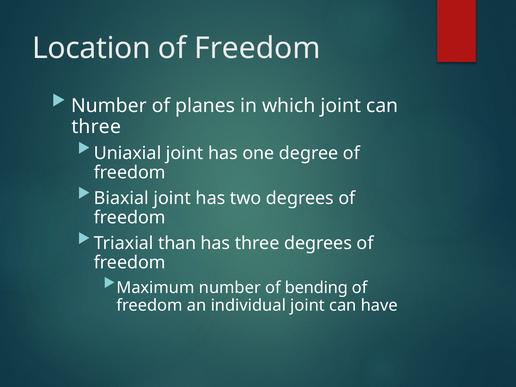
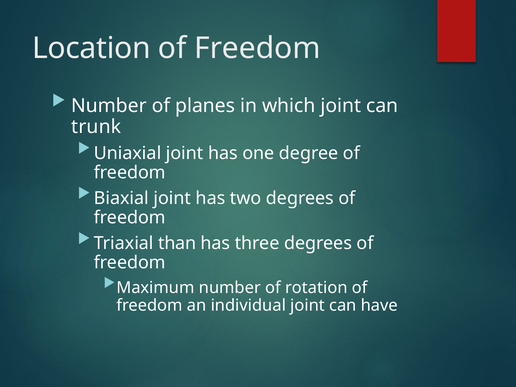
three: three -> trunk (96, 127)
bending: bending -> rotation (316, 288)
